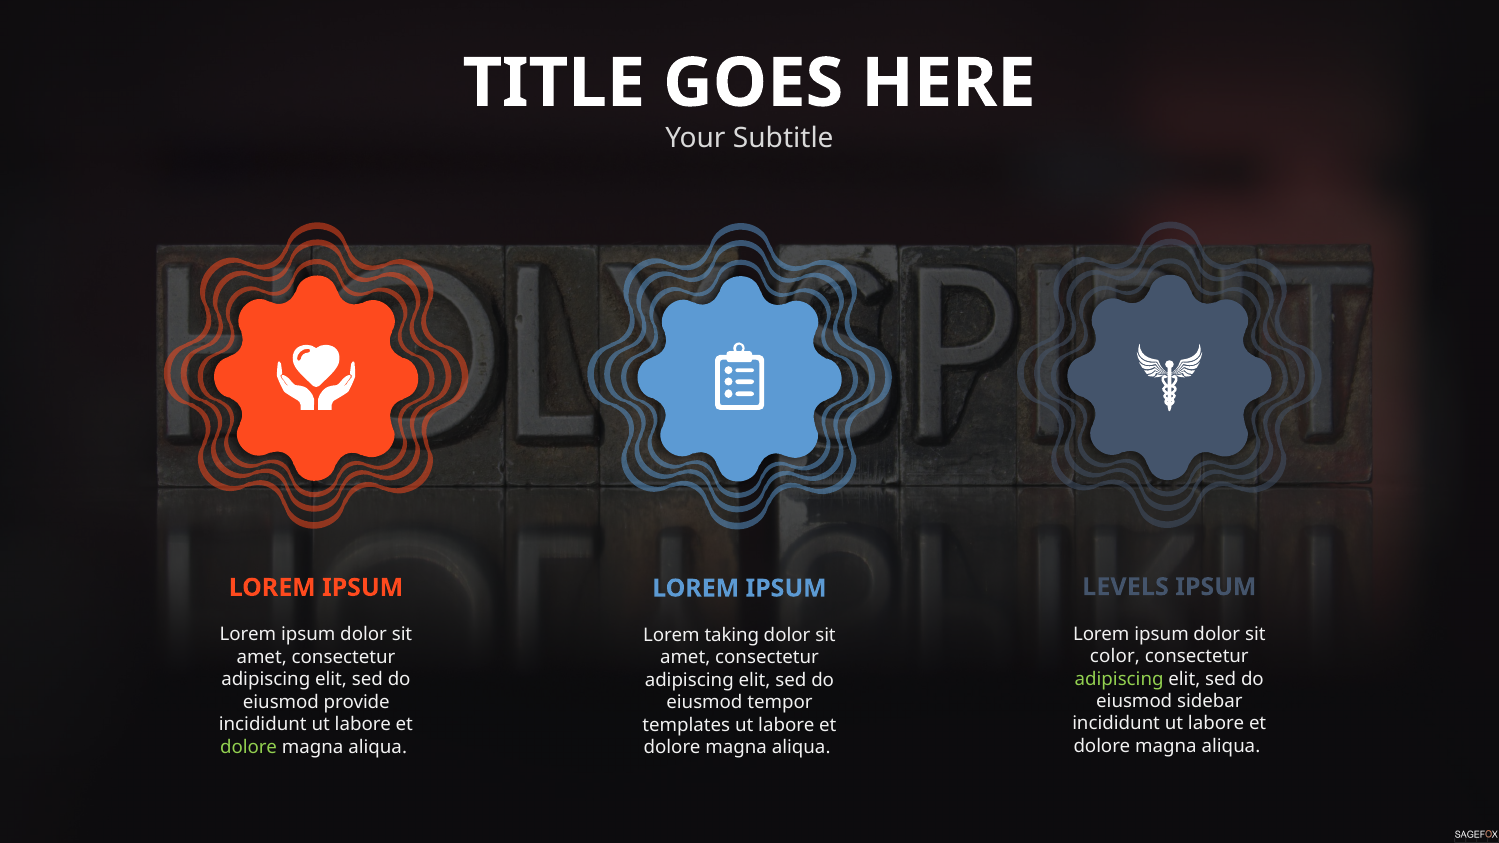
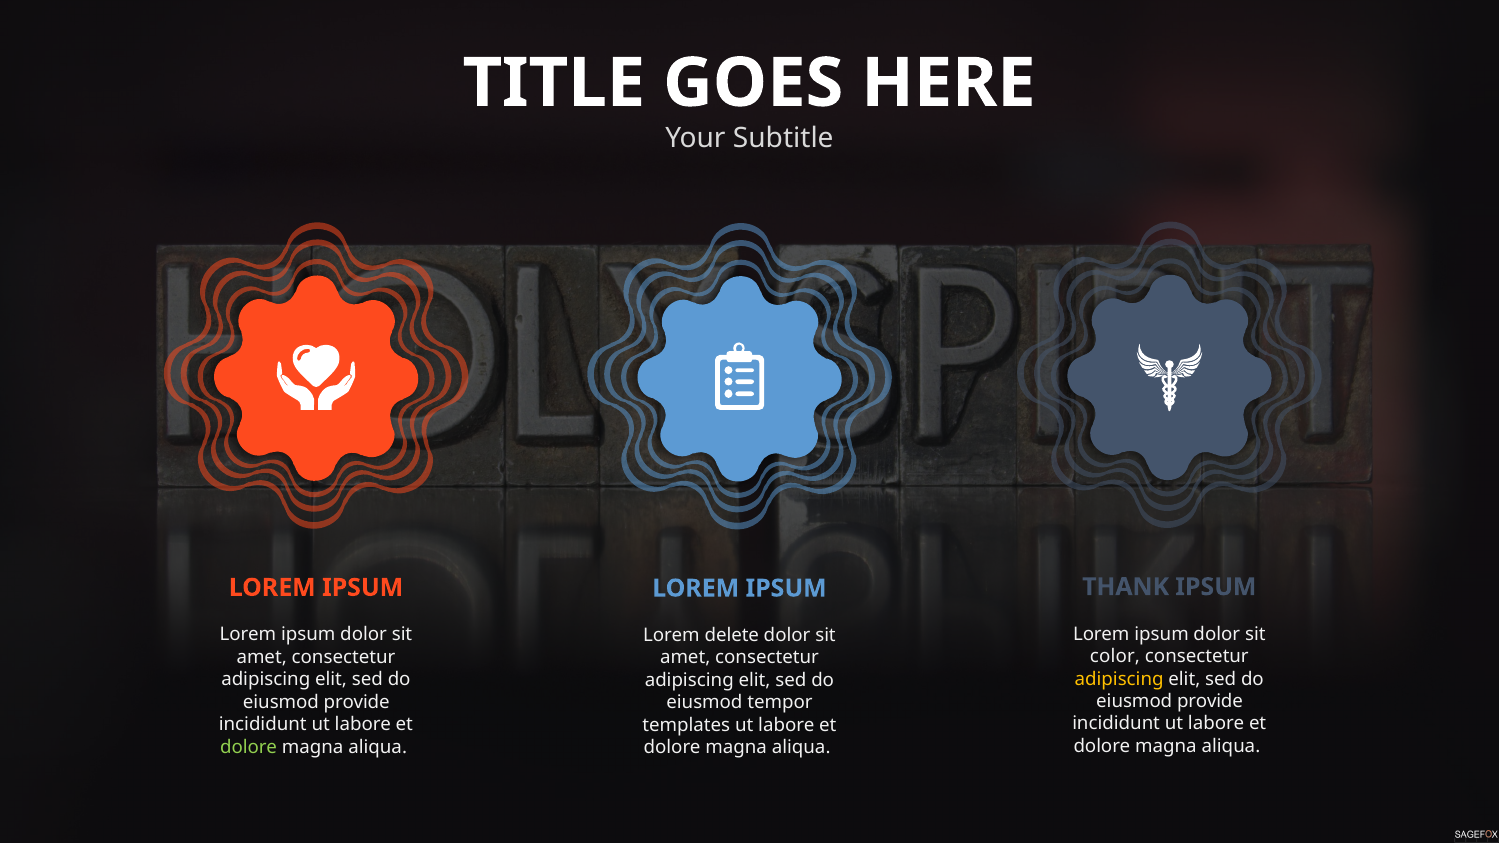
LEVELS: LEVELS -> THANK (1126, 587)
taking: taking -> delete (732, 635)
adipiscing colour: light green -> yellow (1119, 679)
sidebar: sidebar -> provide (1210, 701)
